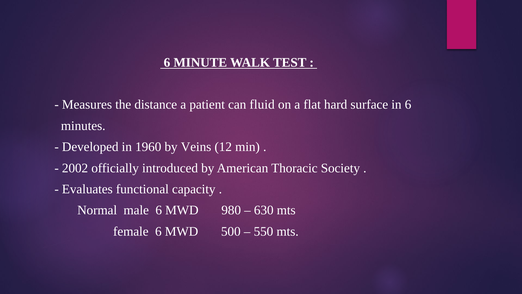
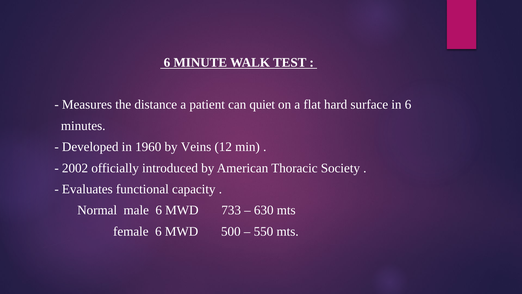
fluid: fluid -> quiet (262, 105)
980: 980 -> 733 (231, 210)
